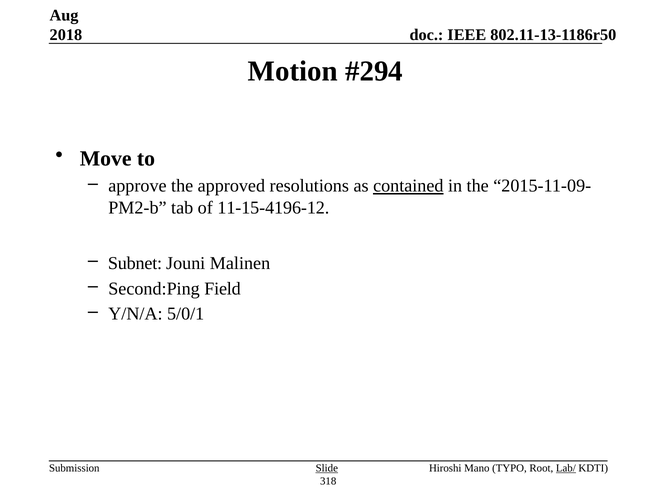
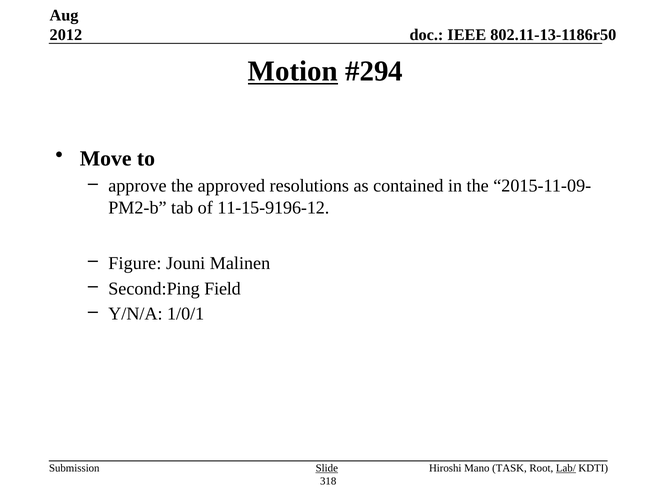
2018: 2018 -> 2012 (66, 35)
Motion underline: none -> present (293, 71)
contained underline: present -> none (408, 186)
11-15-4196-12: 11-15-4196-12 -> 11-15-9196-12 (273, 208)
Subnet: Subnet -> Figure (135, 264)
5/0/1: 5/0/1 -> 1/0/1 (186, 314)
TYPO: TYPO -> TASK (509, 468)
